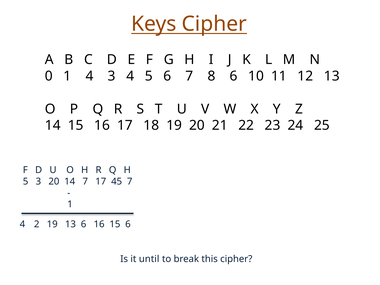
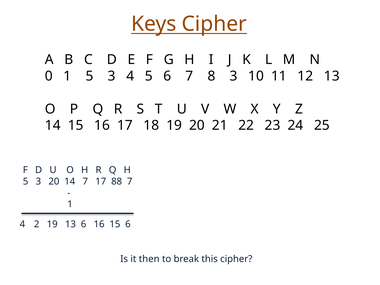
1 4: 4 -> 5 (90, 76)
8 6: 6 -> 3 (234, 76)
45: 45 -> 88 (117, 181)
until: until -> then (149, 259)
